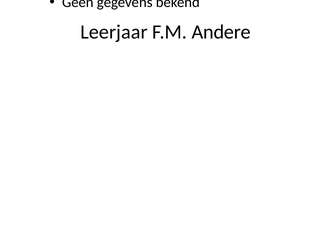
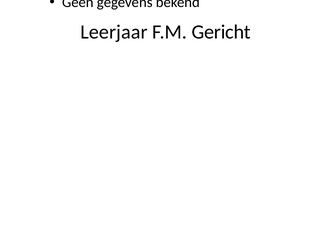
Andere: Andere -> Gericht (221, 32)
